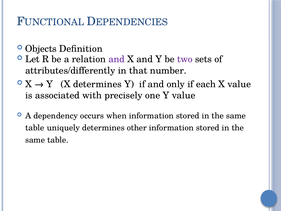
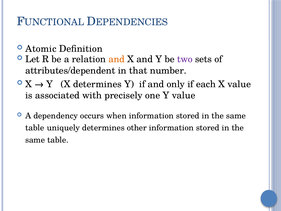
Objects: Objects -> Atomic (41, 49)
and colour: purple -> orange (117, 59)
attributes/differently: attributes/differently -> attributes/dependent (70, 70)
